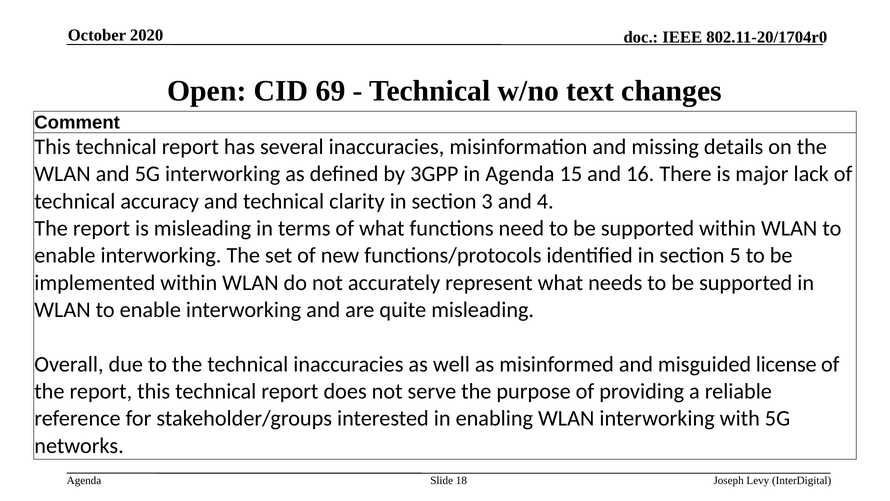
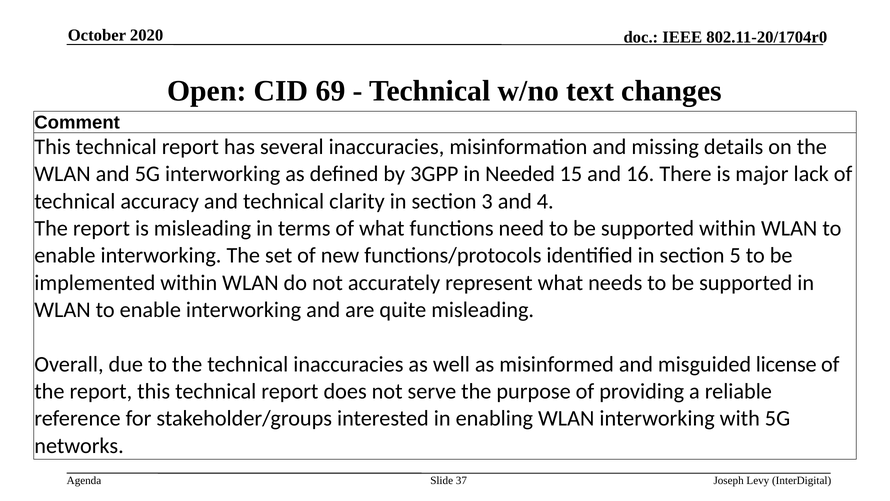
in Agenda: Agenda -> Needed (520, 174)
18: 18 -> 37 (461, 480)
